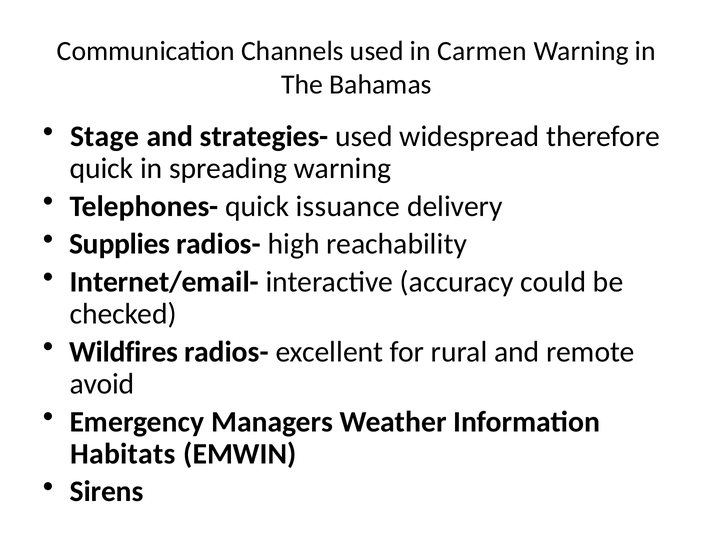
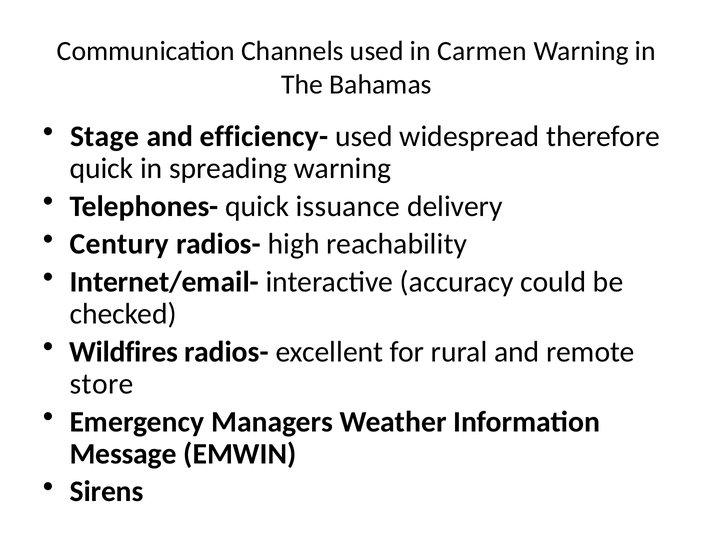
strategies-: strategies- -> efficiency- (264, 136)
Supplies: Supplies -> Century (119, 244)
avoid: avoid -> store (102, 384)
Habitats: Habitats -> Message (123, 454)
